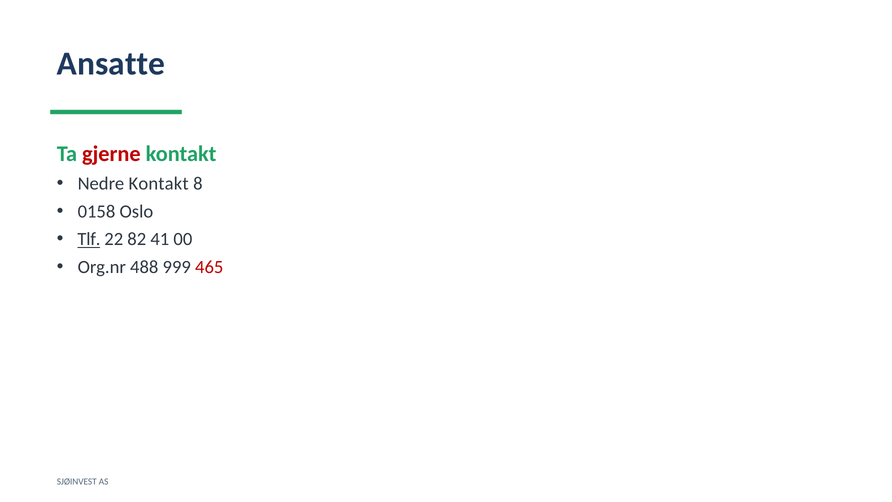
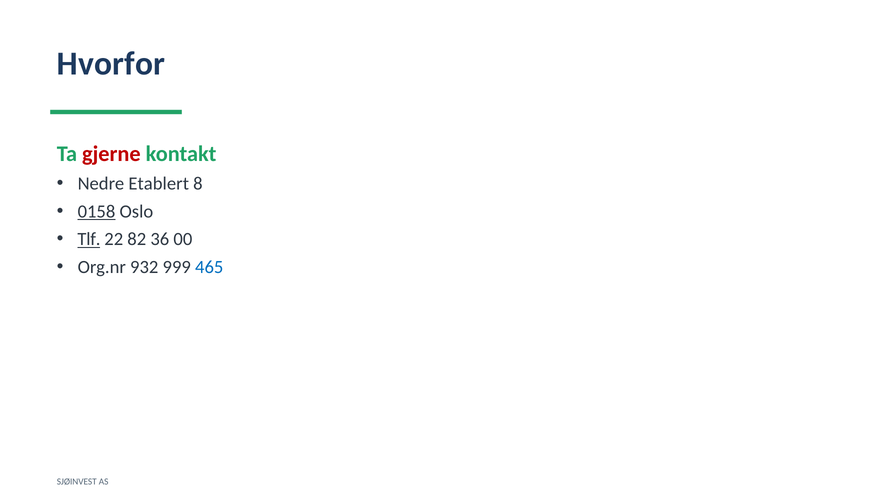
Ansatte: Ansatte -> Hvorfor (111, 64)
Nedre Kontakt: Kontakt -> Etablert (159, 183)
0158 underline: none -> present (96, 211)
41: 41 -> 36 (160, 239)
488: 488 -> 932 (144, 267)
465 colour: red -> blue (209, 267)
